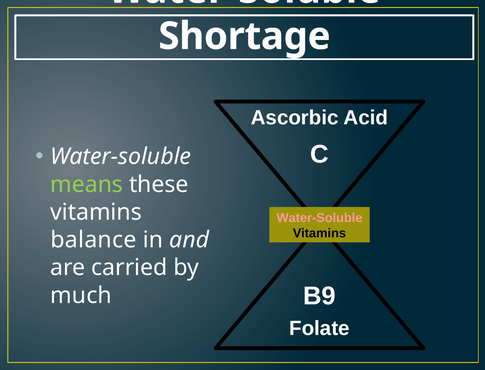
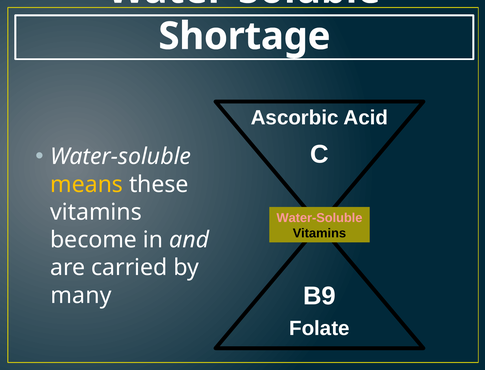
means colour: light green -> yellow (87, 184)
balance: balance -> become (94, 240)
much: much -> many (81, 295)
